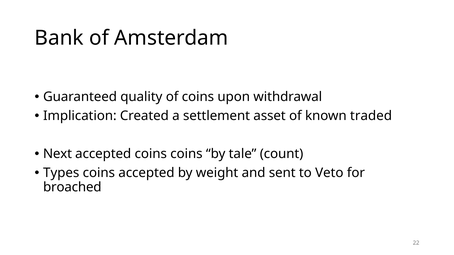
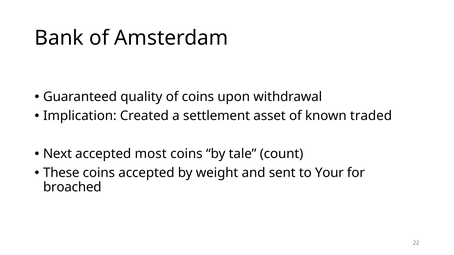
accepted coins: coins -> most (151, 154)
Types: Types -> These (61, 173)
Veto: Veto -> Your (329, 173)
